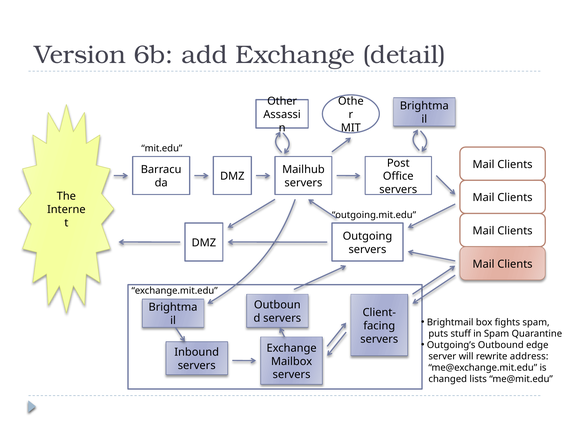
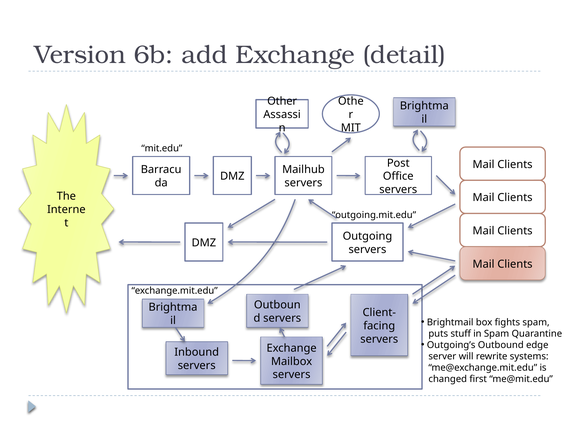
address: address -> systems (529, 356)
lists: lists -> first (478, 379)
